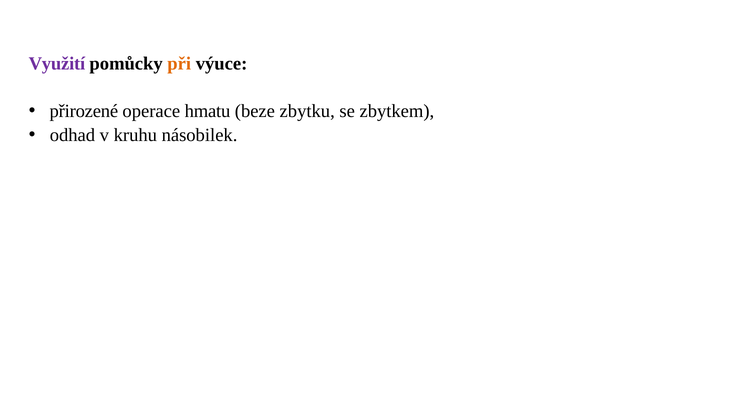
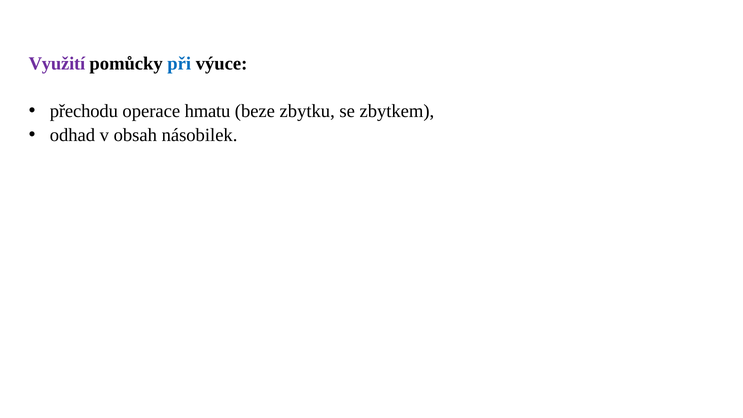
při colour: orange -> blue (179, 63)
přirozené: přirozené -> přechodu (84, 111)
kruhu: kruhu -> obsah (135, 135)
